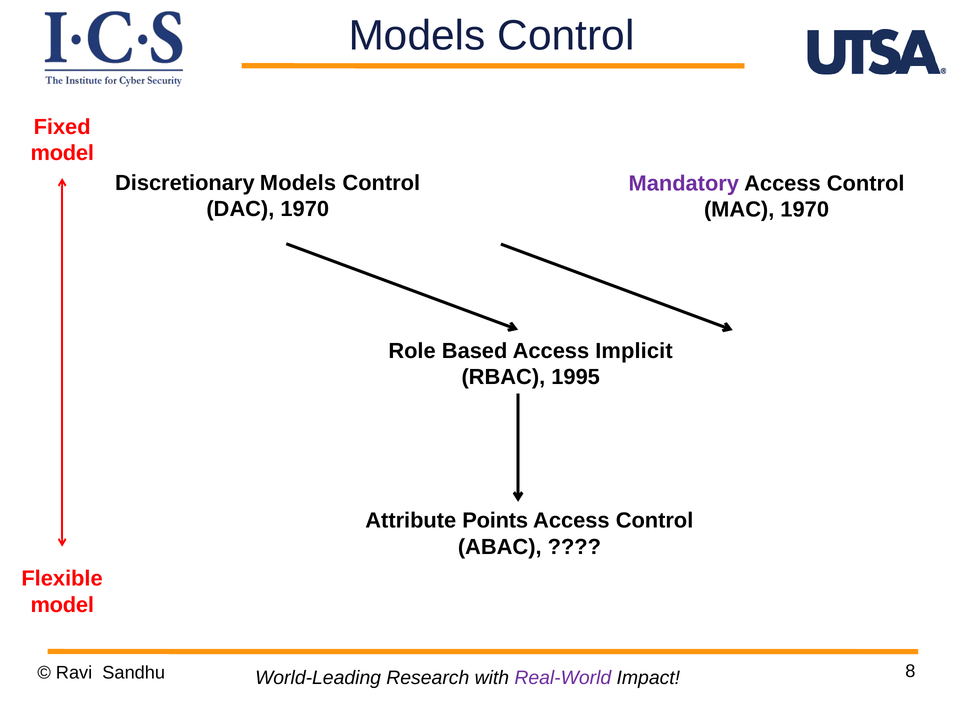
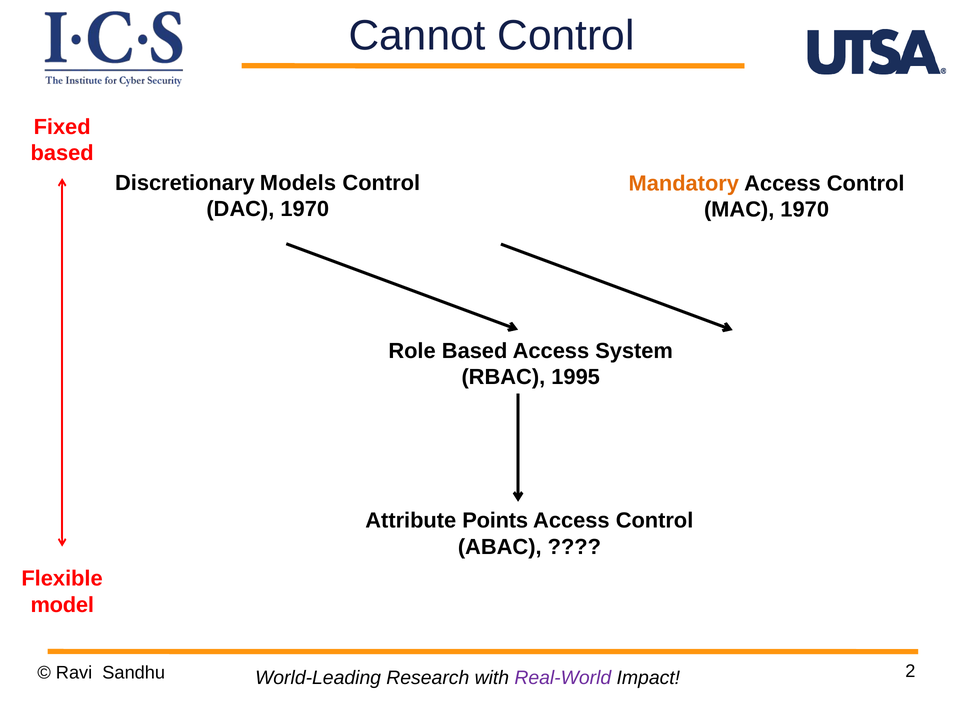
Models: Models -> Cannot (417, 36)
model: model -> based (62, 153)
Mandatory colour: purple -> orange (684, 183)
Implicit: Implicit -> System (634, 351)
8: 8 -> 2 (910, 671)
